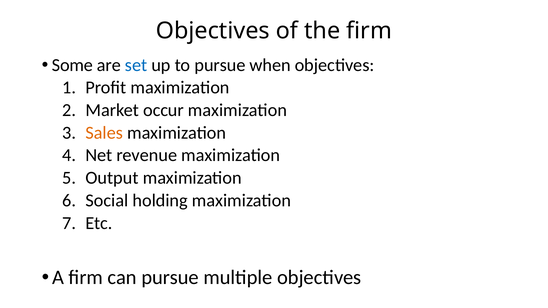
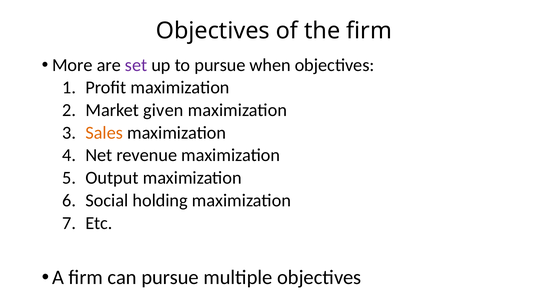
Some: Some -> More (72, 65)
set colour: blue -> purple (136, 65)
occur: occur -> given (163, 110)
